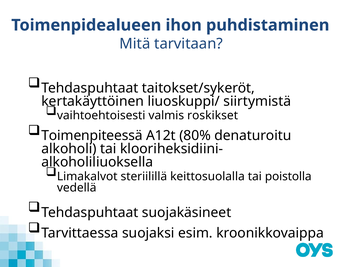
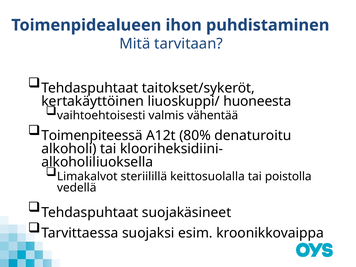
siirtymistä: siirtymistä -> huoneesta (257, 101)
roskikset: roskikset -> vähentää (213, 116)
